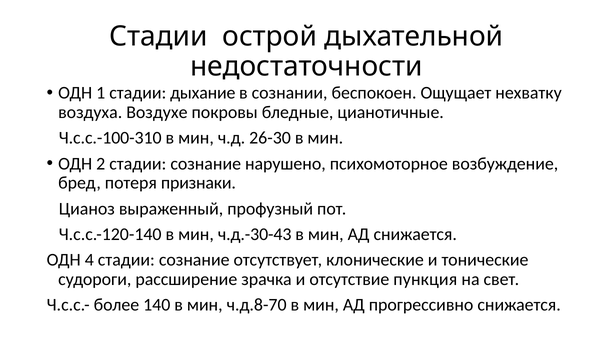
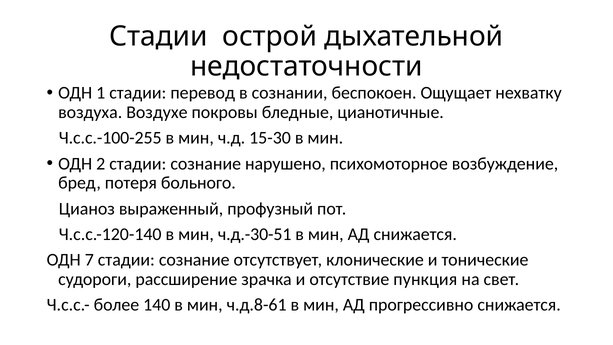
дыхание: дыхание -> перевод (203, 93)
Ч.с.с.-100-310: Ч.с.с.-100-310 -> Ч.с.с.-100-255 (110, 138)
26-30: 26-30 -> 15-30 (270, 138)
признаки: признаки -> больного (198, 183)
ч.д.-30-43: ч.д.-30-43 -> ч.д.-30-51 (255, 234)
4: 4 -> 7 (89, 260)
ч.д.8-70: ч.д.8-70 -> ч.д.8-61 (257, 305)
